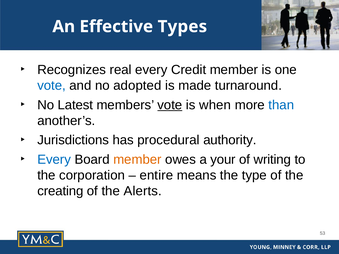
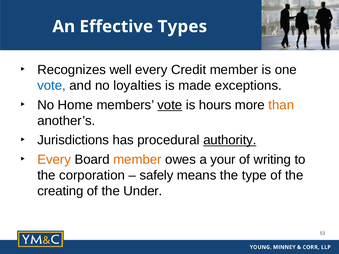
real: real -> well (121, 70)
adopted: adopted -> loyalties (137, 86)
turnaround: turnaround -> exceptions (248, 86)
Latest: Latest -> Home (75, 105)
when: when -> hours (215, 105)
than colour: blue -> orange (281, 105)
authority underline: none -> present (230, 140)
Every colour: blue -> orange (54, 160)
entire: entire -> safely (156, 175)
Alerts: Alerts -> Under (143, 191)
